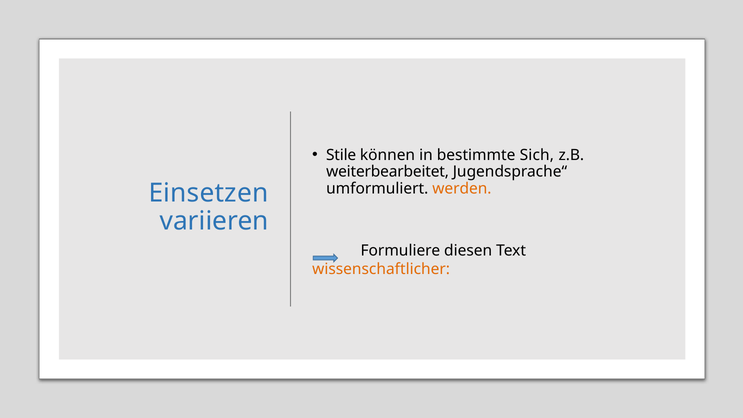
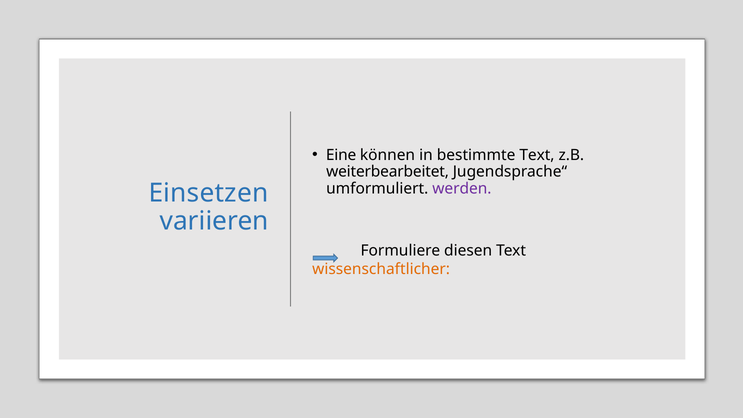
Stile: Stile -> Eine (341, 155)
bestimmte Sich: Sich -> Text (537, 155)
werden colour: orange -> purple (462, 188)
